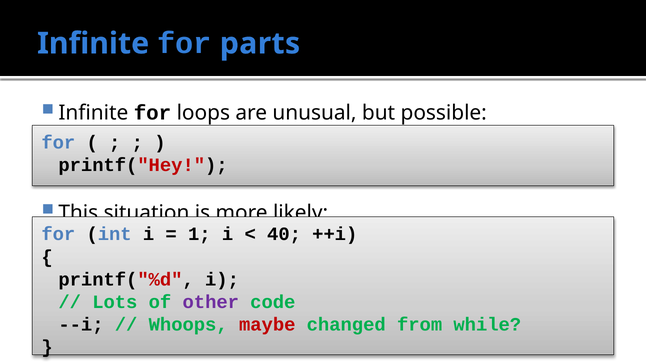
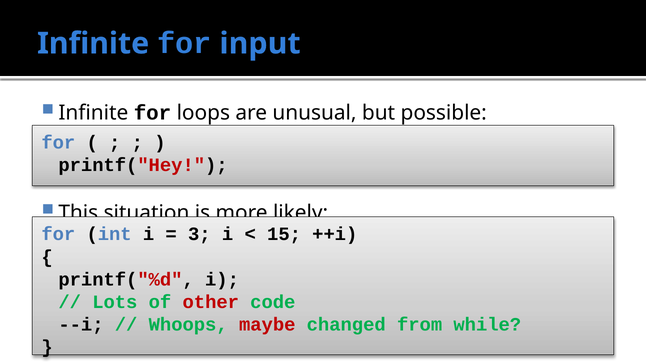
parts: parts -> input (260, 44)
1: 1 -> 3 (199, 234)
40: 40 -> 15 (284, 234)
other colour: purple -> red (211, 302)
